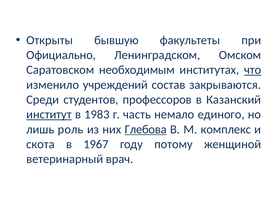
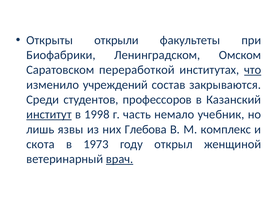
бывшую: бывшую -> открыли (116, 40)
Официально: Официально -> Биофабрики (61, 55)
необходимым: необходимым -> переработкой (137, 70)
1983: 1983 -> 1998 (97, 115)
единого: единого -> учебник (221, 115)
роль: роль -> язвы (71, 130)
Глебова underline: present -> none (146, 130)
1967: 1967 -> 1973 (96, 144)
потому: потому -> открыл (173, 144)
врач underline: none -> present (120, 159)
